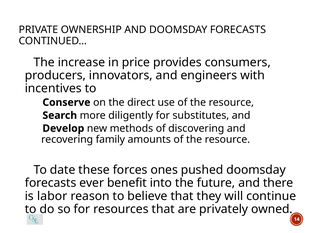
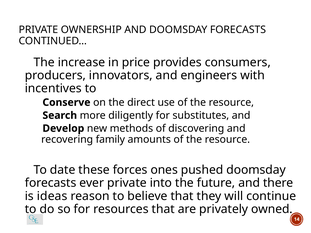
ever benefit: benefit -> private (127, 183)
labor: labor -> ideas (52, 196)
